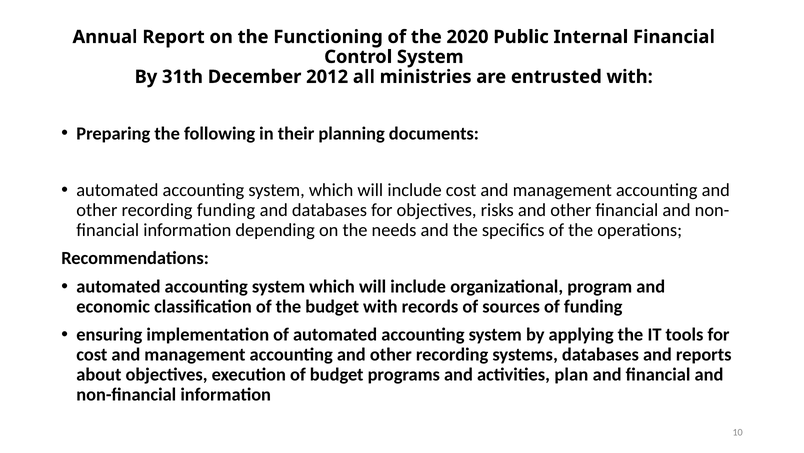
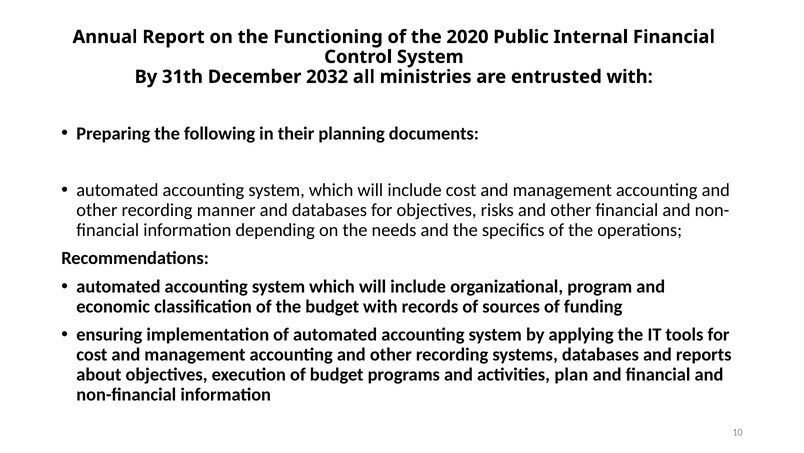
2012: 2012 -> 2032 (327, 77)
recording funding: funding -> manner (226, 210)
